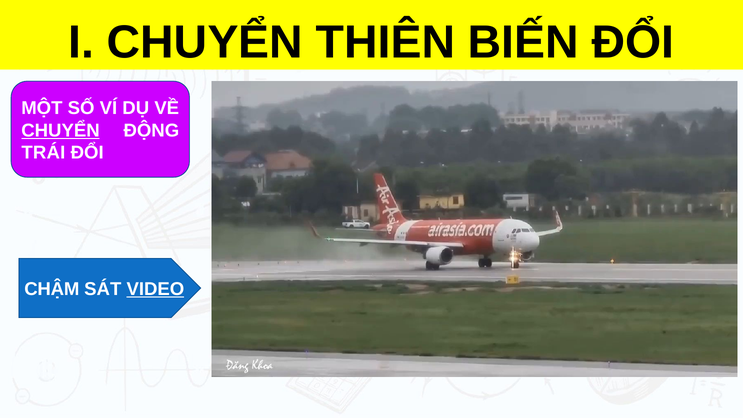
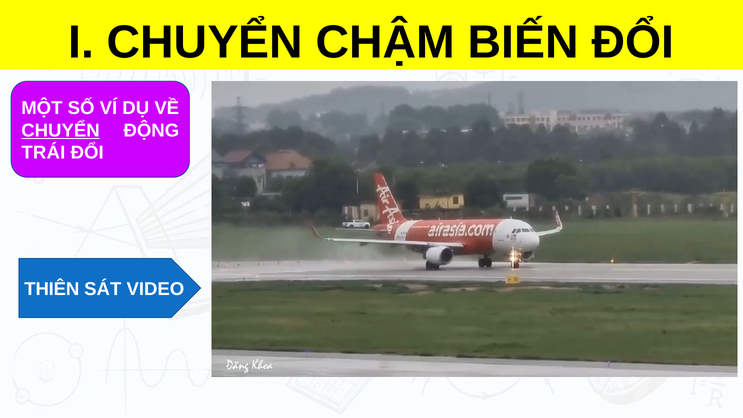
THIÊN: THIÊN -> CHẬM (385, 42)
CHẬM: CHẬM -> THIÊN (52, 289)
VIDEO underline: present -> none (155, 289)
